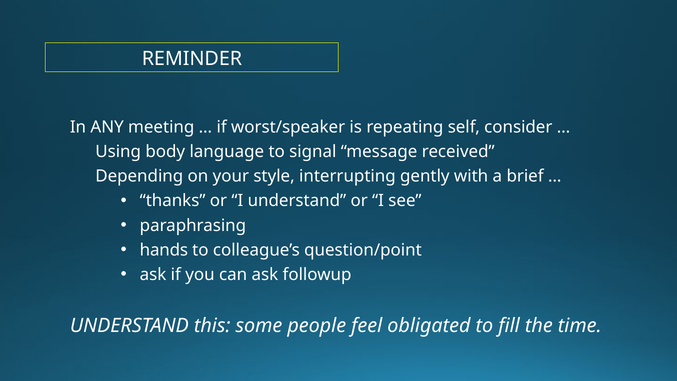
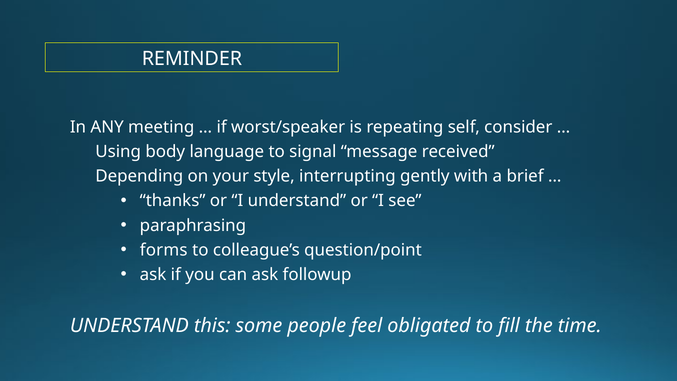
hands: hands -> forms (164, 250)
